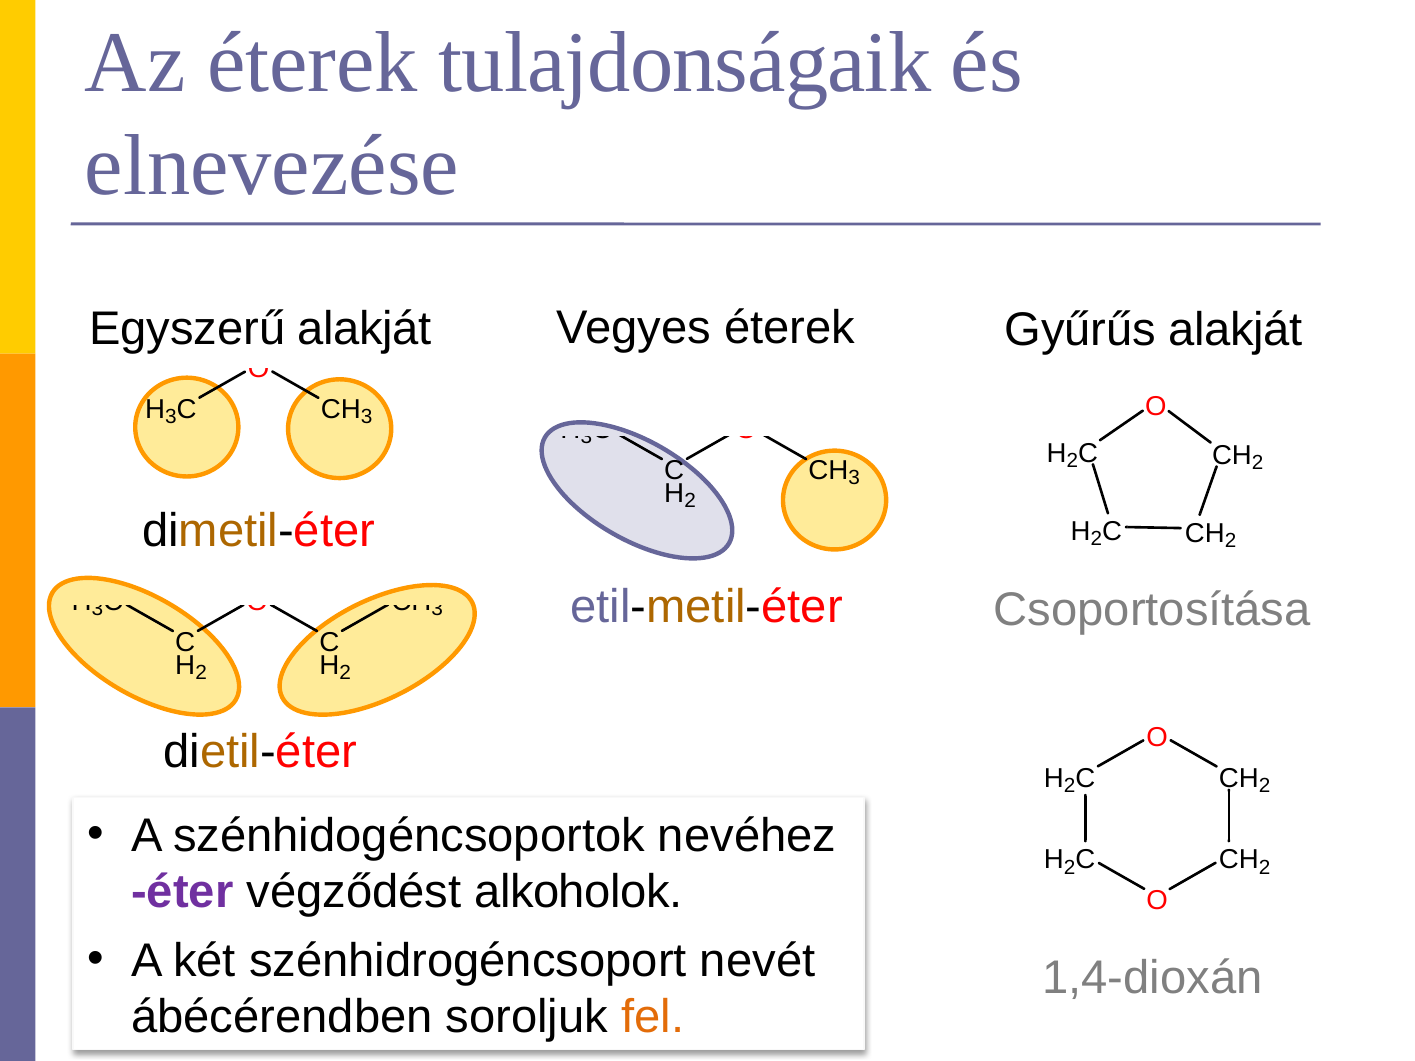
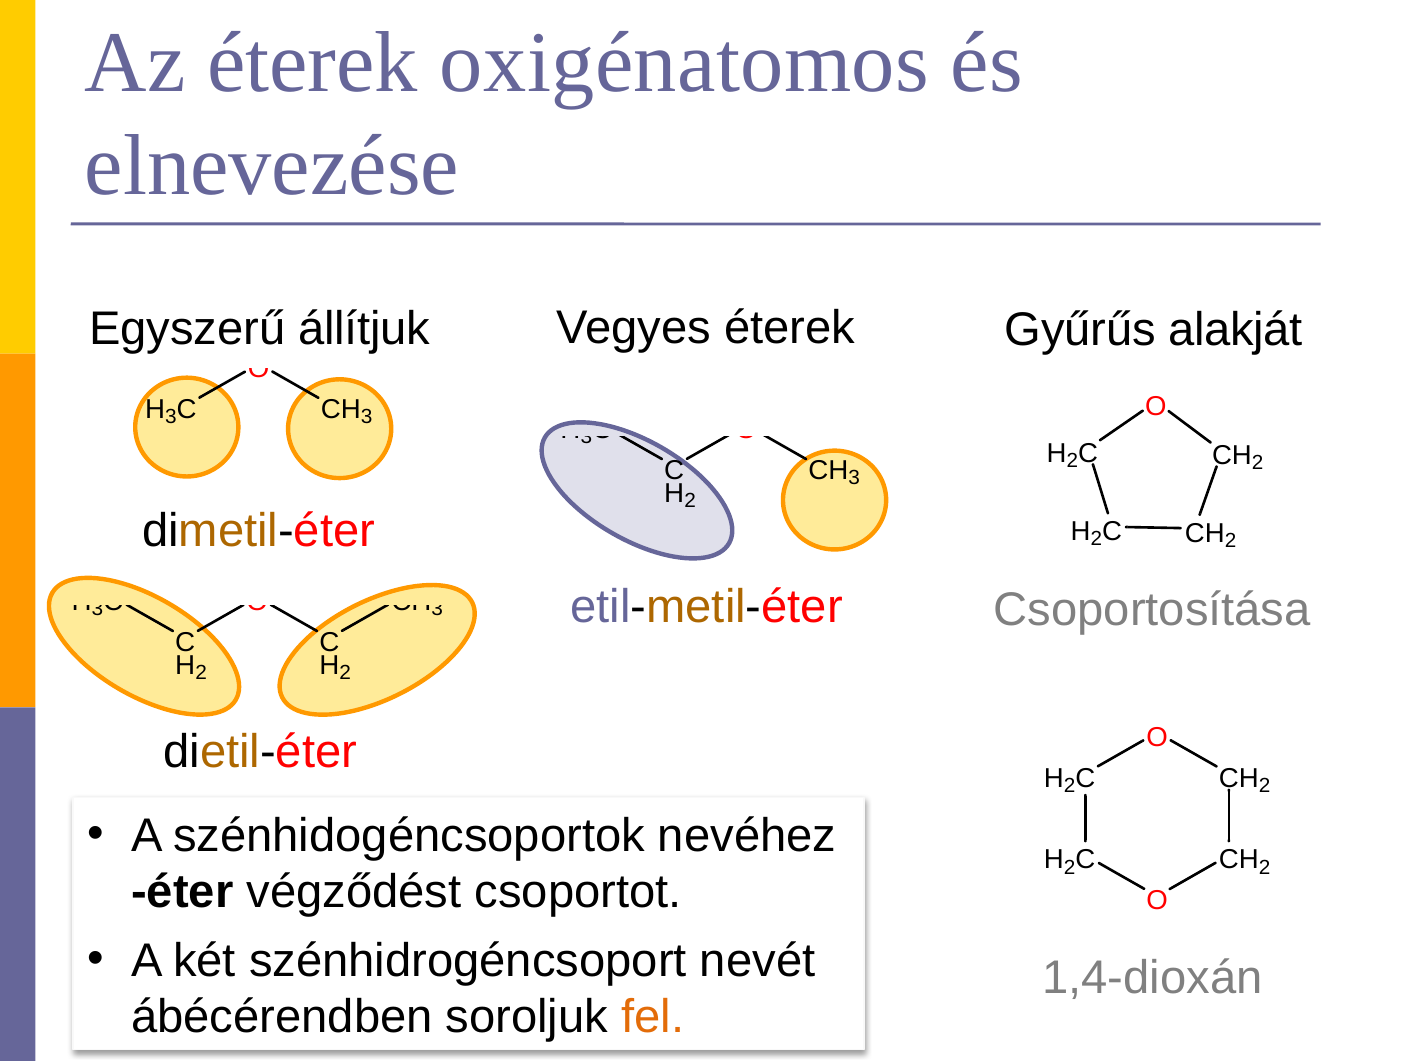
tulajdonságaik: tulajdonságaik -> oxigénatomos (684, 63)
Egyszerű alakját: alakját -> állítjuk (364, 329)
éter colour: purple -> black (182, 893)
alkoholok: alkoholok -> csoportot (578, 893)
